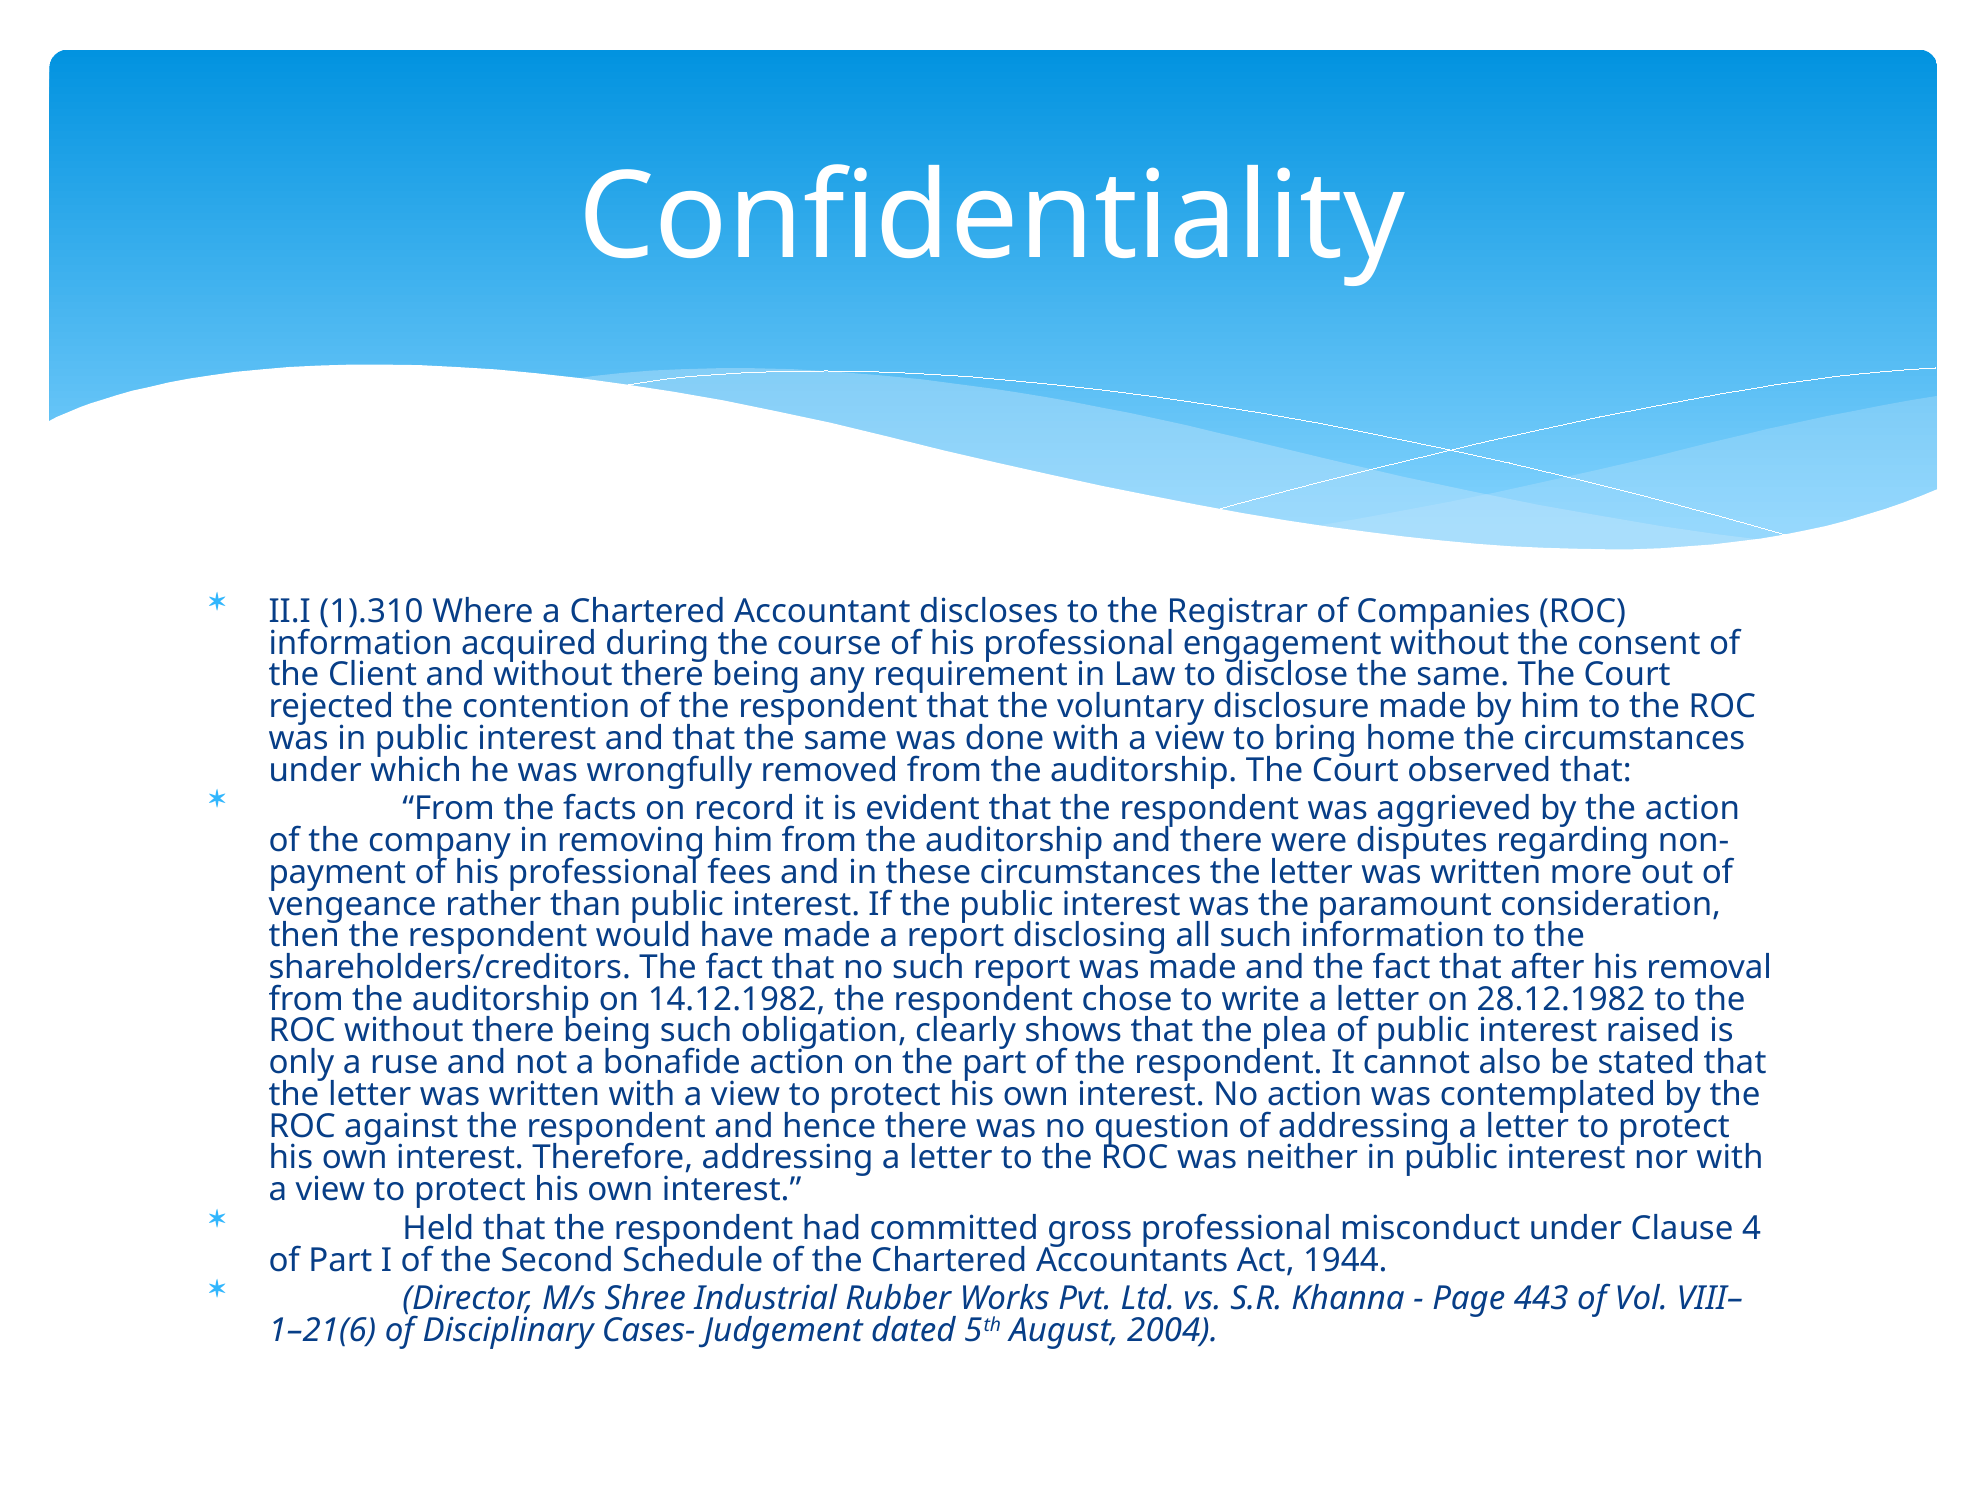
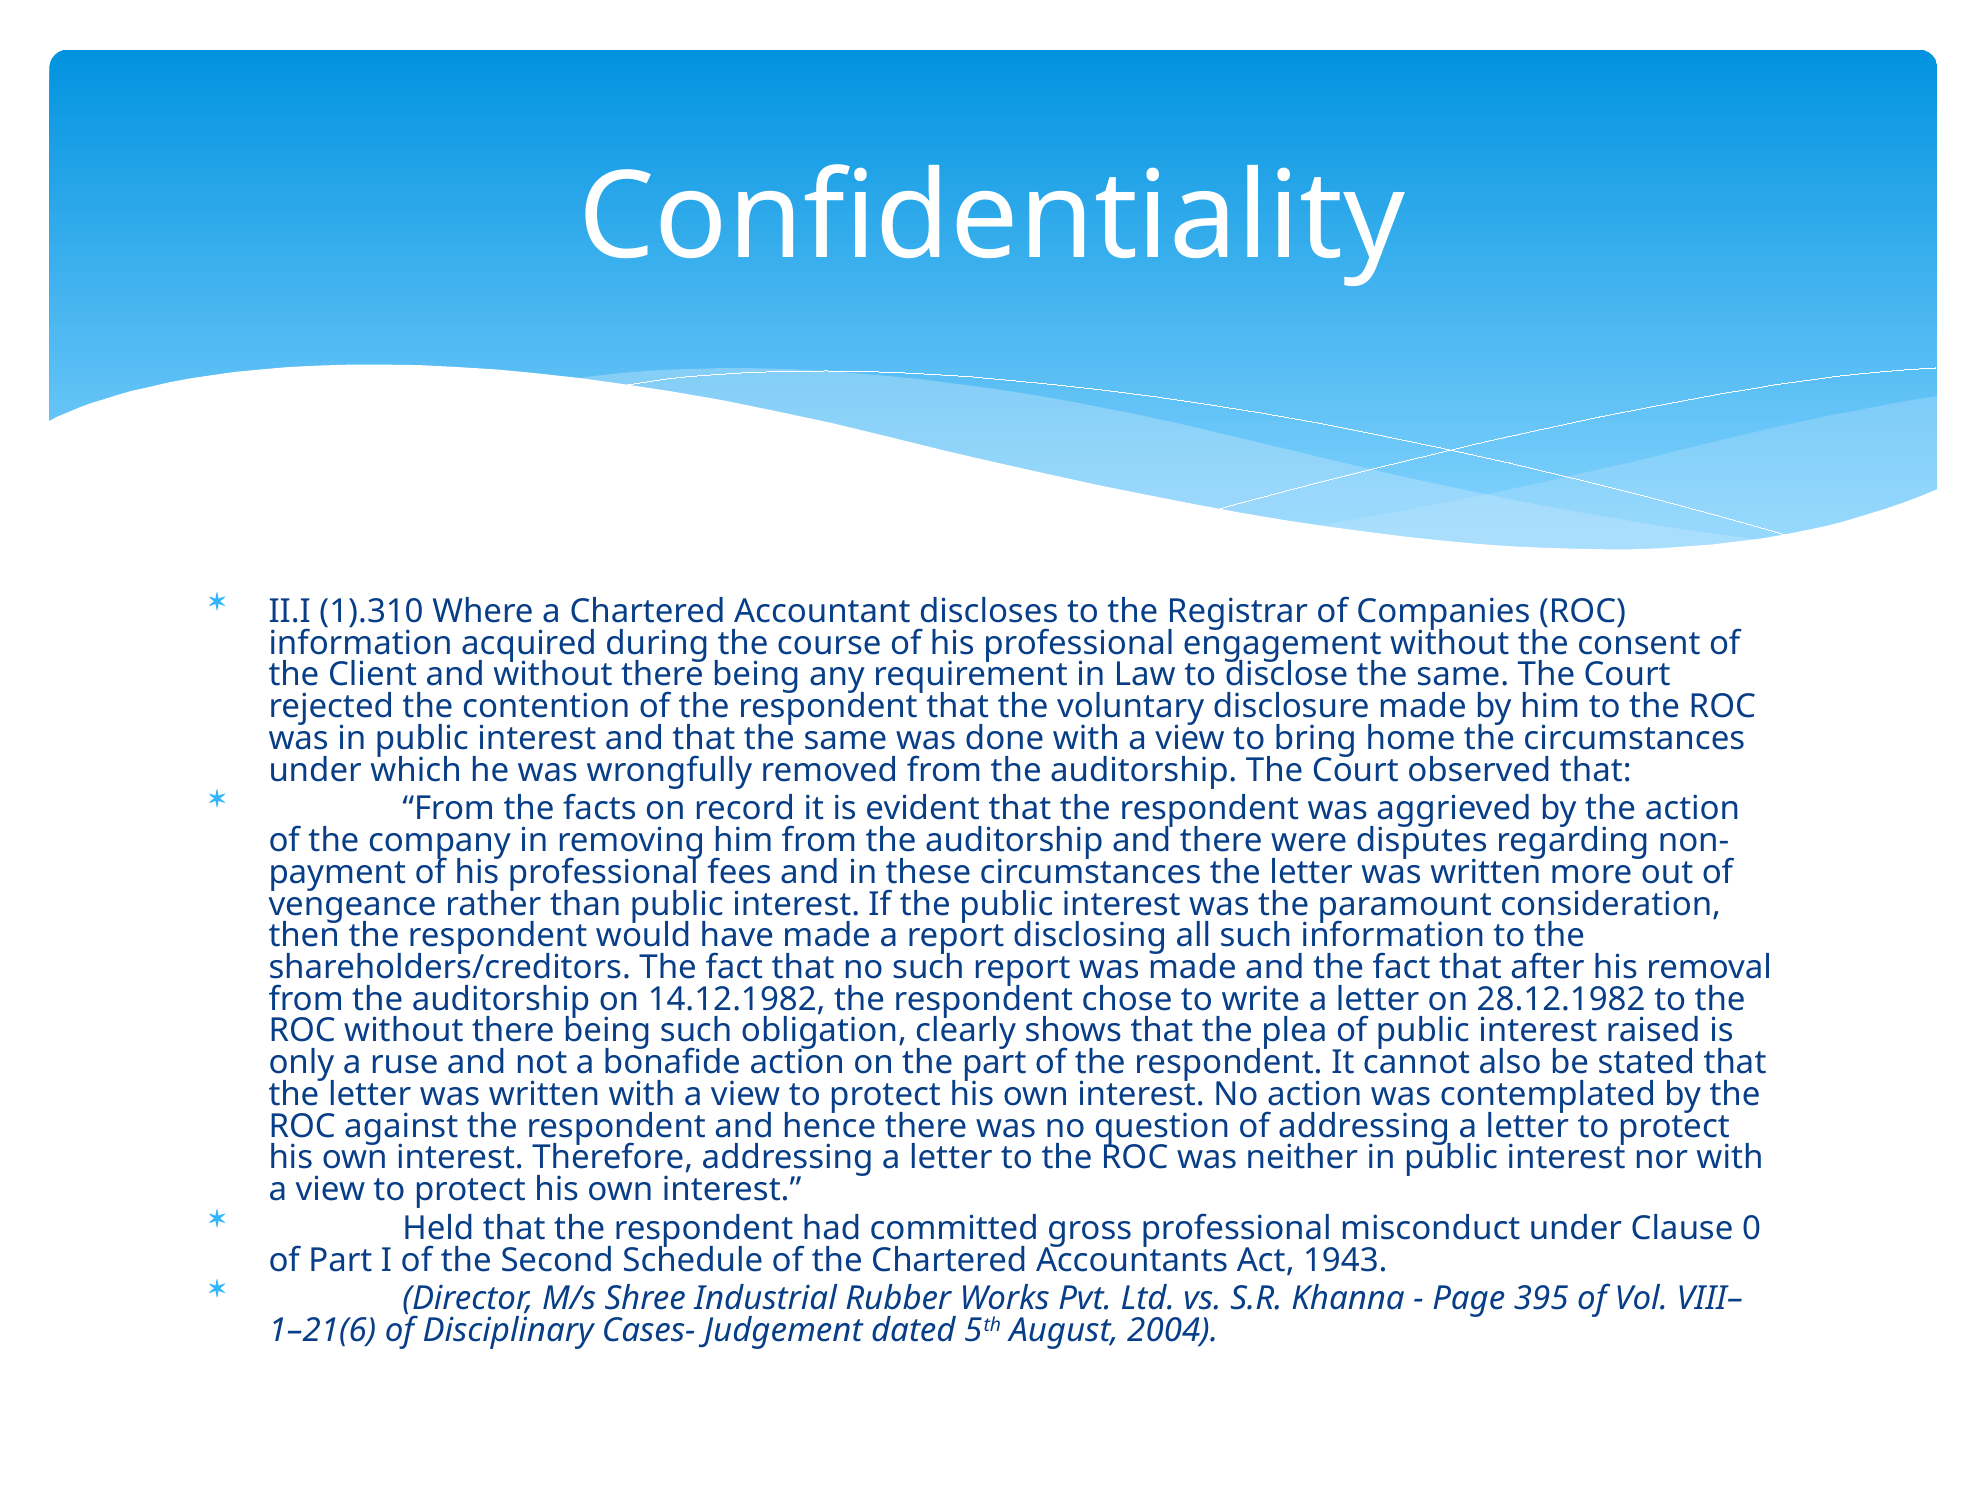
4: 4 -> 0 (1752, 1228)
1944: 1944 -> 1943 (1345, 1260)
443: 443 -> 395 (1541, 1299)
